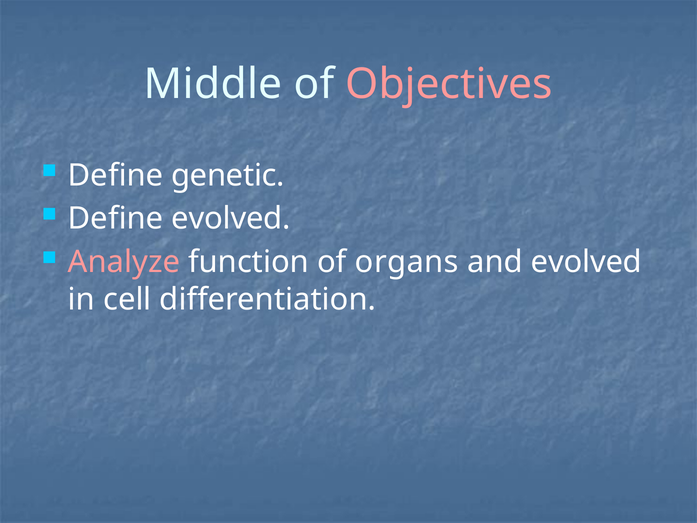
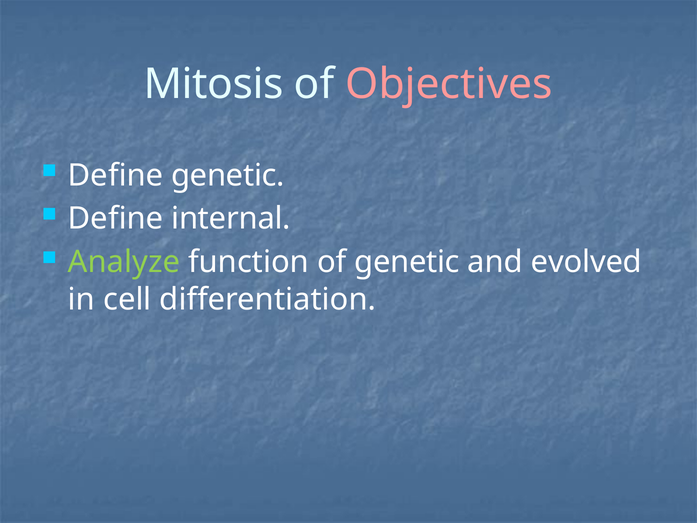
Middle: Middle -> Mitosis (214, 84)
Define evolved: evolved -> internal (231, 219)
Analyze colour: pink -> light green (124, 262)
of organs: organs -> genetic (407, 262)
